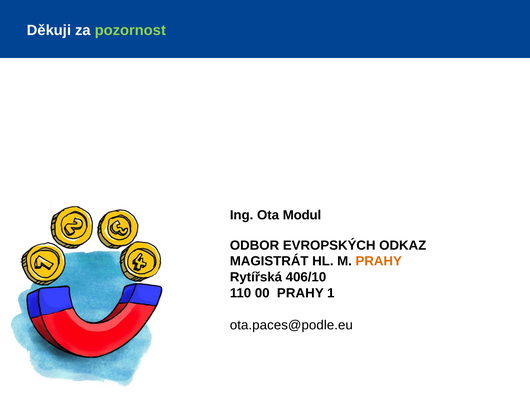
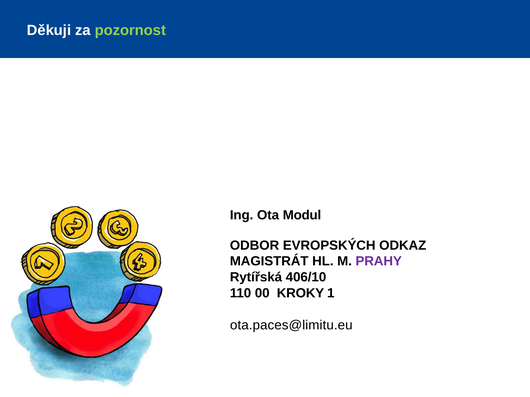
PRAHY colour: orange -> purple (379, 262)
00 PRAHY: PRAHY -> KROKY (300, 294)
ota.paces@podle.eu: ota.paces@podle.eu -> ota.paces@limitu.eu (291, 326)
